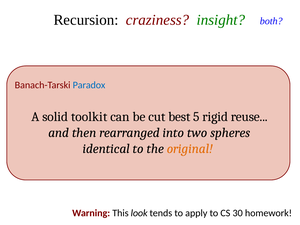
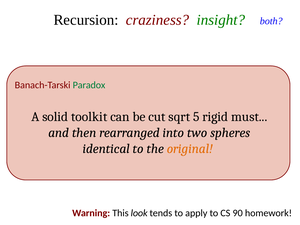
Paradox colour: blue -> green (89, 85)
best: best -> sqrt (179, 117)
reuse: reuse -> must (249, 117)
30: 30 -> 90 (238, 213)
